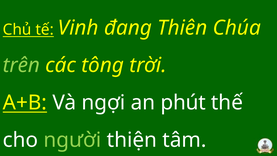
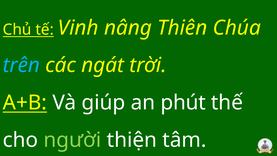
đang: đang -> nâng (128, 28)
trên colour: light green -> light blue (21, 65)
tông: tông -> ngát (103, 65)
ngợi: ngợi -> giúp (103, 103)
